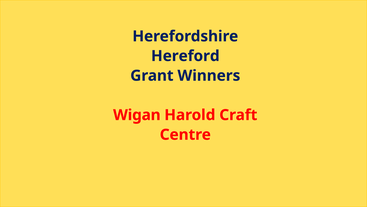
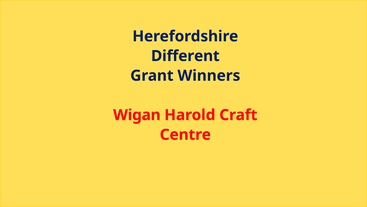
Hereford: Hereford -> Different (185, 56)
